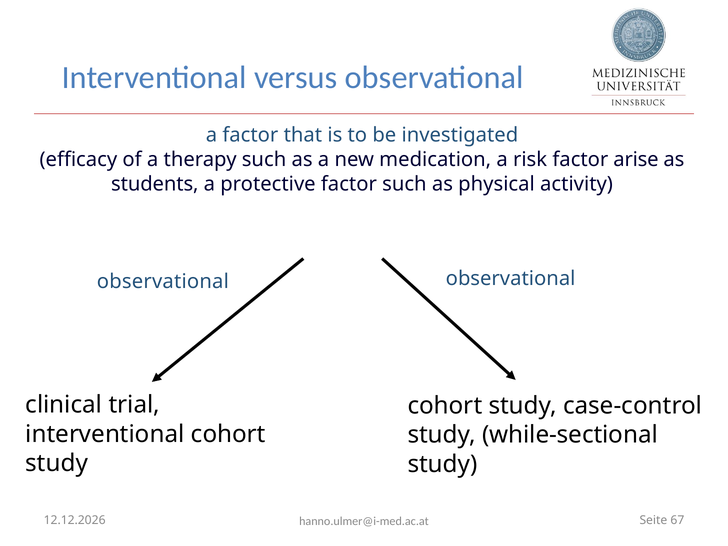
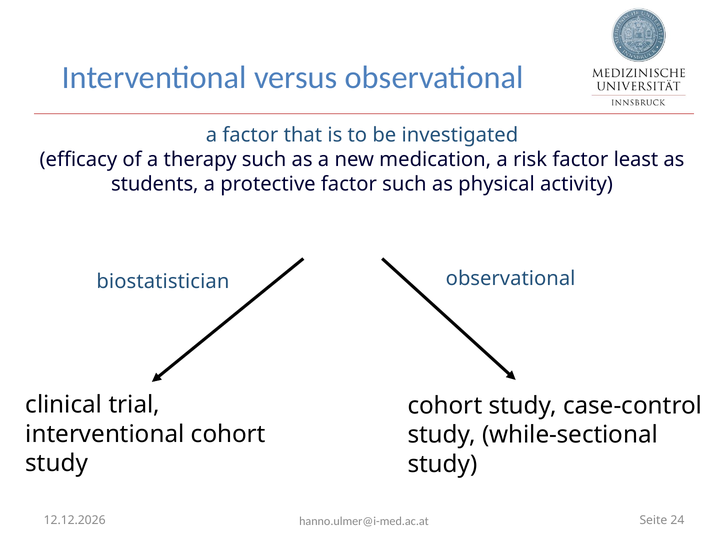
arise: arise -> least (636, 160)
observational: observational -> biostatistician (163, 282)
67: 67 -> 24 (677, 520)
